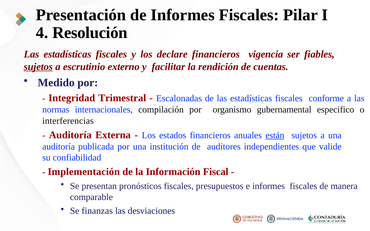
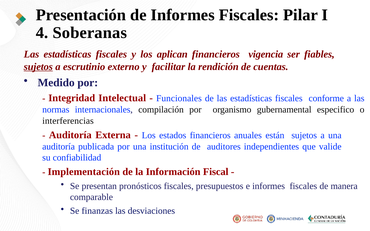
Resolución: Resolución -> Soberanas (90, 33)
declare: declare -> aplican (172, 54)
Trimestral: Trimestral -> Intelectual (122, 98)
Escalonadas: Escalonadas -> Funcionales (179, 98)
están underline: present -> none (275, 135)
